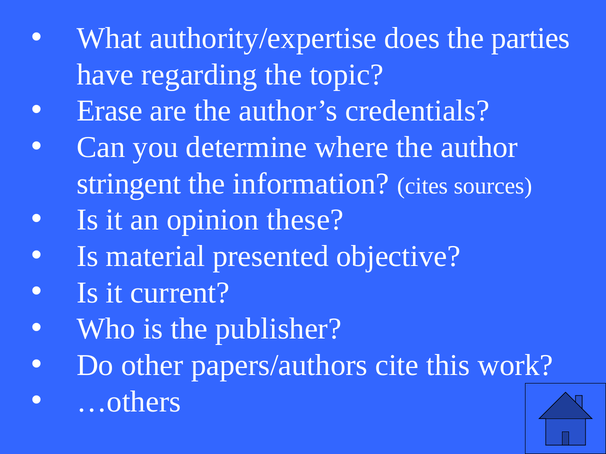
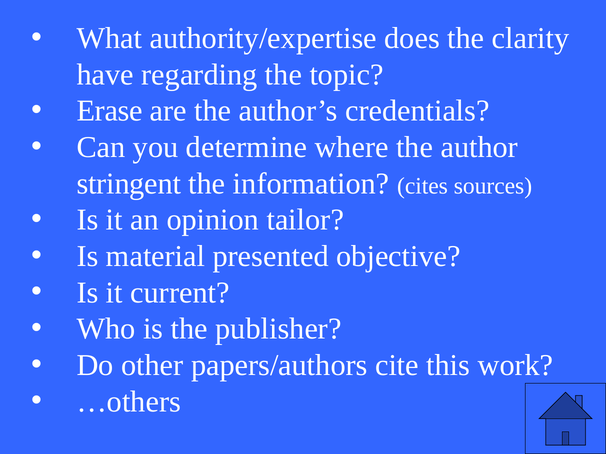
parties: parties -> clarity (531, 38)
these: these -> tailor (305, 220)
